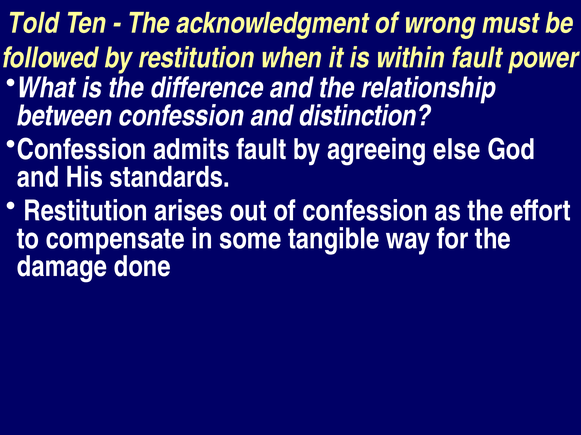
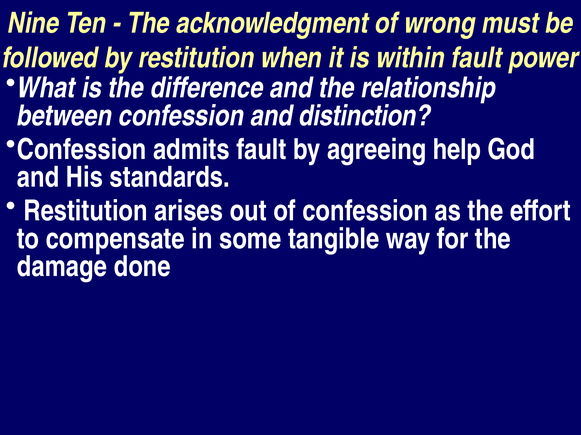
Told: Told -> Nine (33, 23)
else: else -> help (457, 150)
